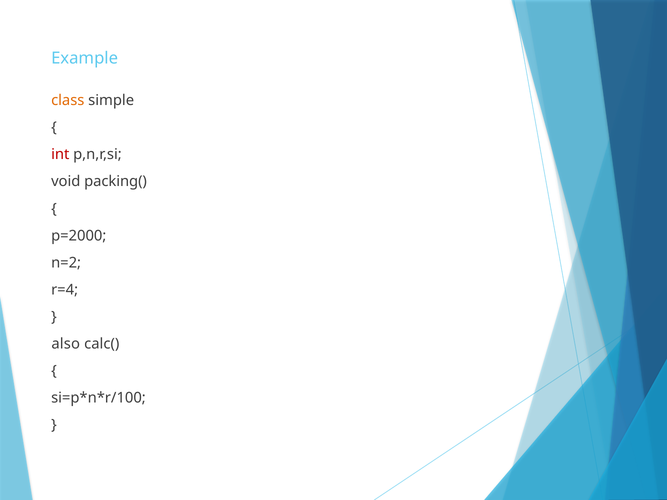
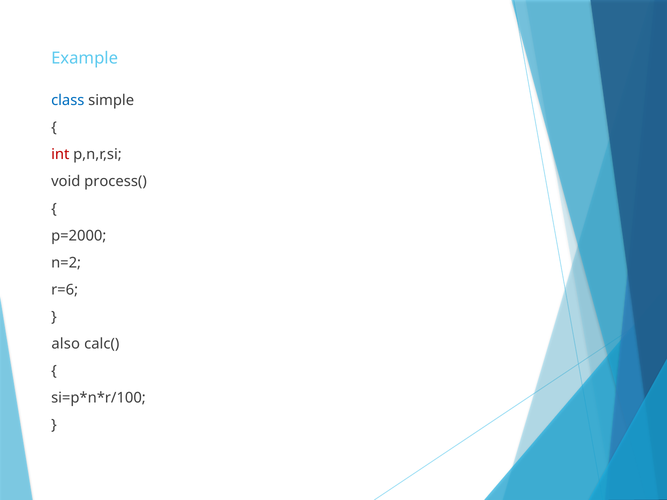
class colour: orange -> blue (68, 101)
packing(: packing( -> process( (116, 182)
r=4: r=4 -> r=6 (65, 290)
